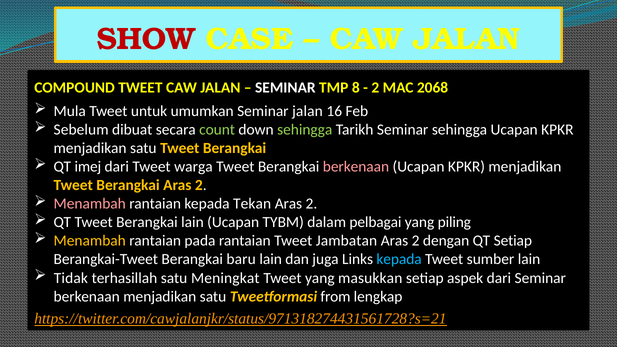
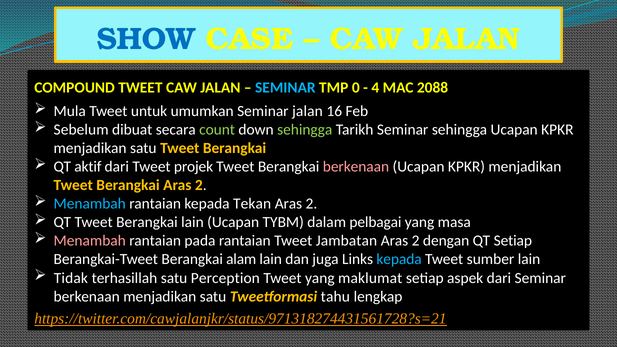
SHOW colour: red -> blue (146, 39)
SEMINAR colour: white -> light blue (285, 88)
8: 8 -> 0 (356, 88)
2: 2 -> 4 (375, 88)
2068: 2068 -> 2088 (433, 88)
imej: imej -> aktif (88, 167)
warga: warga -> projek (194, 167)
Menambah colour: pink -> light blue (90, 204)
piling: piling -> masa (454, 222)
Menambah colour: yellow -> pink (90, 241)
baru: baru -> alam (241, 259)
Meningkat: Meningkat -> Perception (225, 278)
masukkan: masukkan -> maklumat (370, 278)
from: from -> tahu (335, 296)
